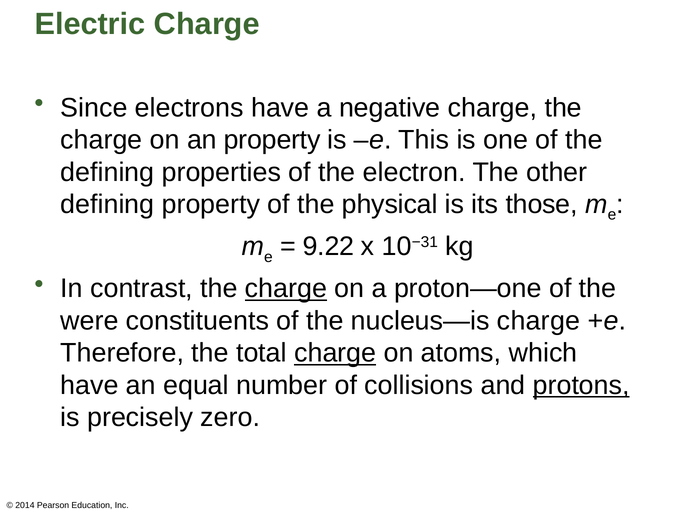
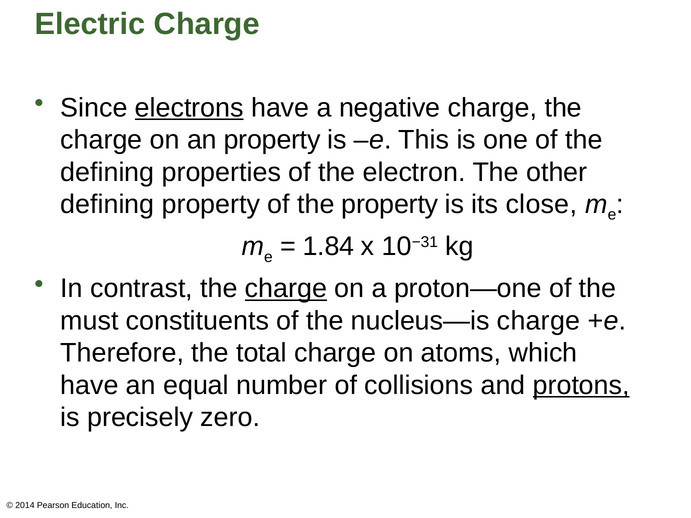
electrons underline: none -> present (189, 108)
the physical: physical -> property (390, 205)
those: those -> close (541, 205)
9.22: 9.22 -> 1.84 (329, 247)
were: were -> must (89, 321)
charge underline: present -> none (335, 353)
